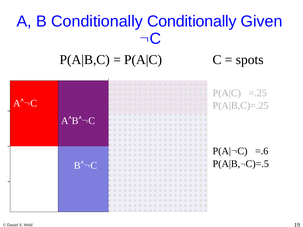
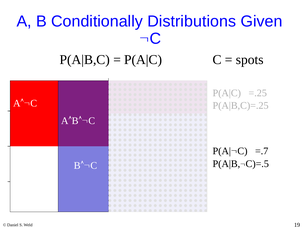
Conditionally Conditionally: Conditionally -> Distributions (192, 21)
=.6: =.6 -> =.7 (262, 151)
